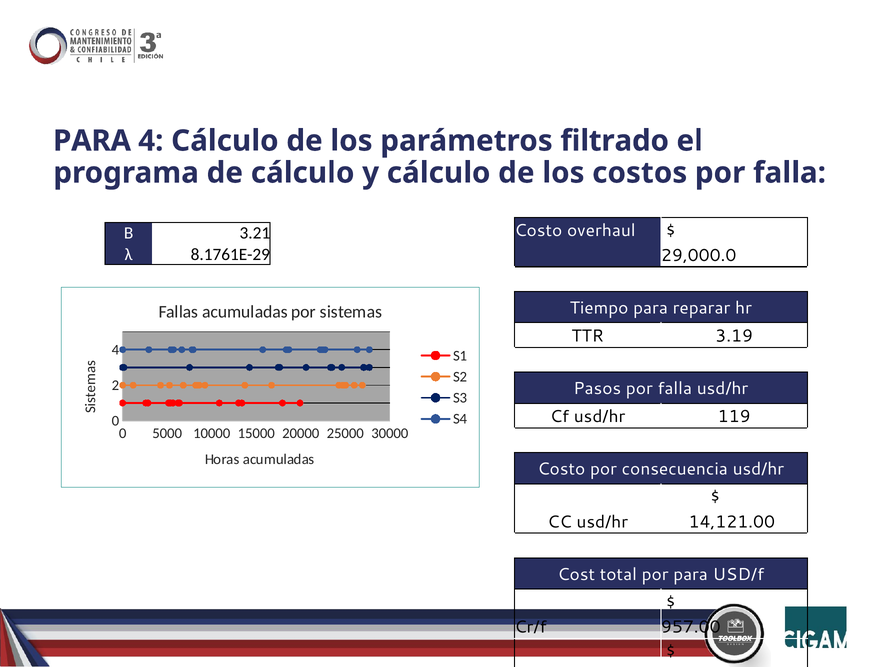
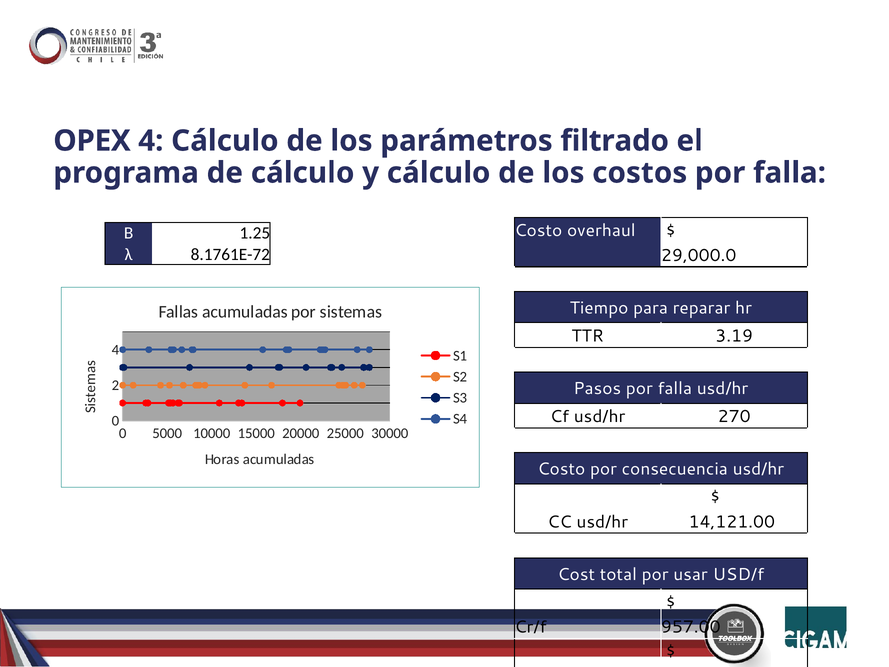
PARA: PARA -> OPEX (92, 141)
3.21: 3.21 -> 1.25 (255, 233)
8.1761E-29: 8.1761E-29 -> 8.1761E-72 (230, 254)
119: 119 -> 270 (734, 416)
por para: para -> usar (691, 574)
